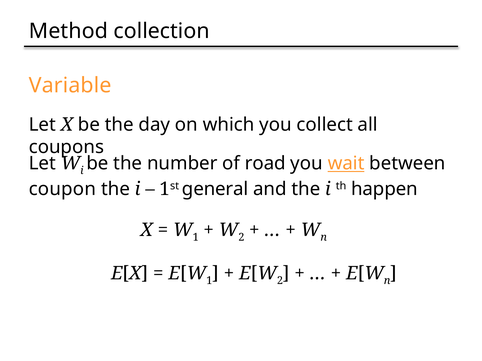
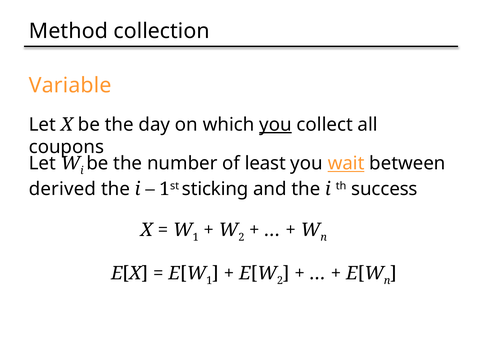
you underline: none -> present (276, 125)
road: road -> least (265, 164)
coupon: coupon -> derived (62, 189)
general: general -> sticking (215, 189)
happen: happen -> success (384, 189)
